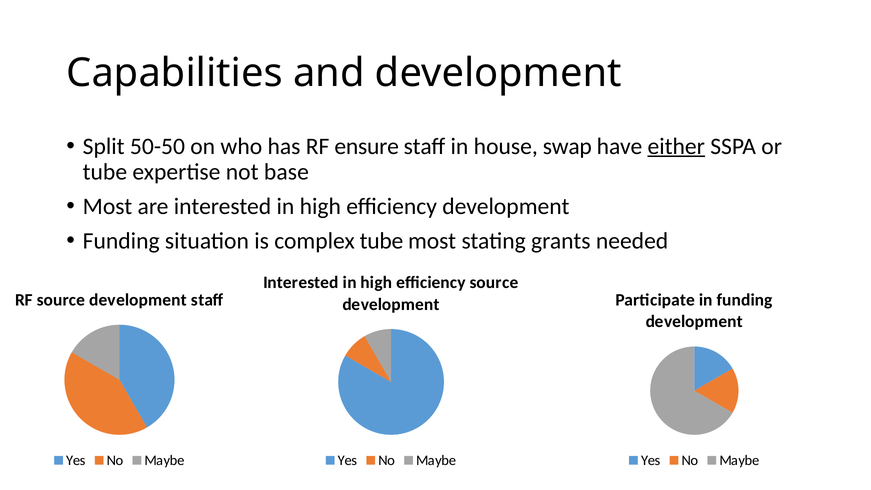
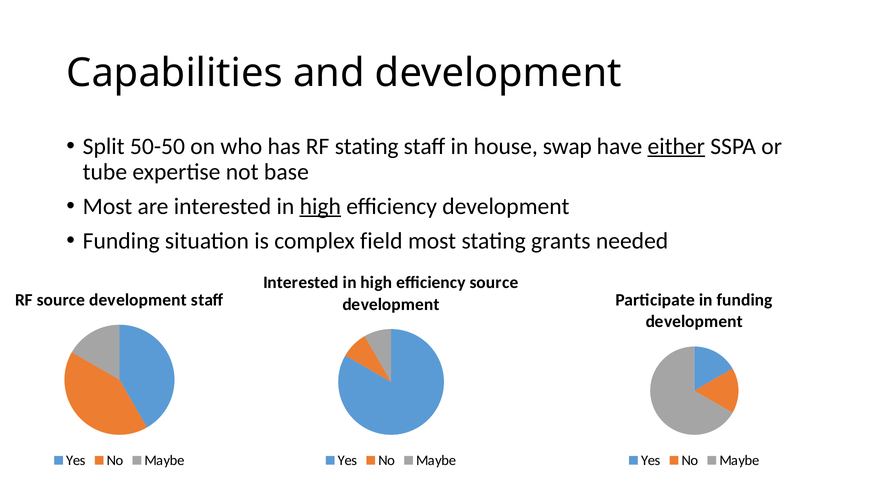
RF ensure: ensure -> stating (367, 146)
high underline: none -> present (320, 206)
complex tube: tube -> field (381, 241)
